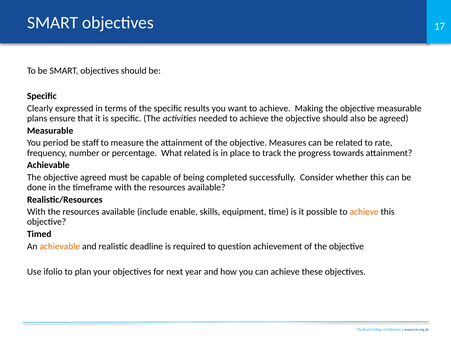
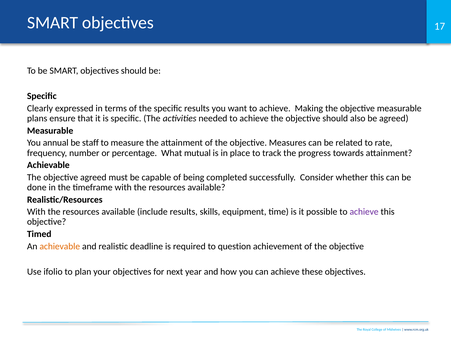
period: period -> annual (56, 143)
What related: related -> mutual (197, 153)
include enable: enable -> results (184, 212)
achieve colour: orange -> purple (364, 212)
